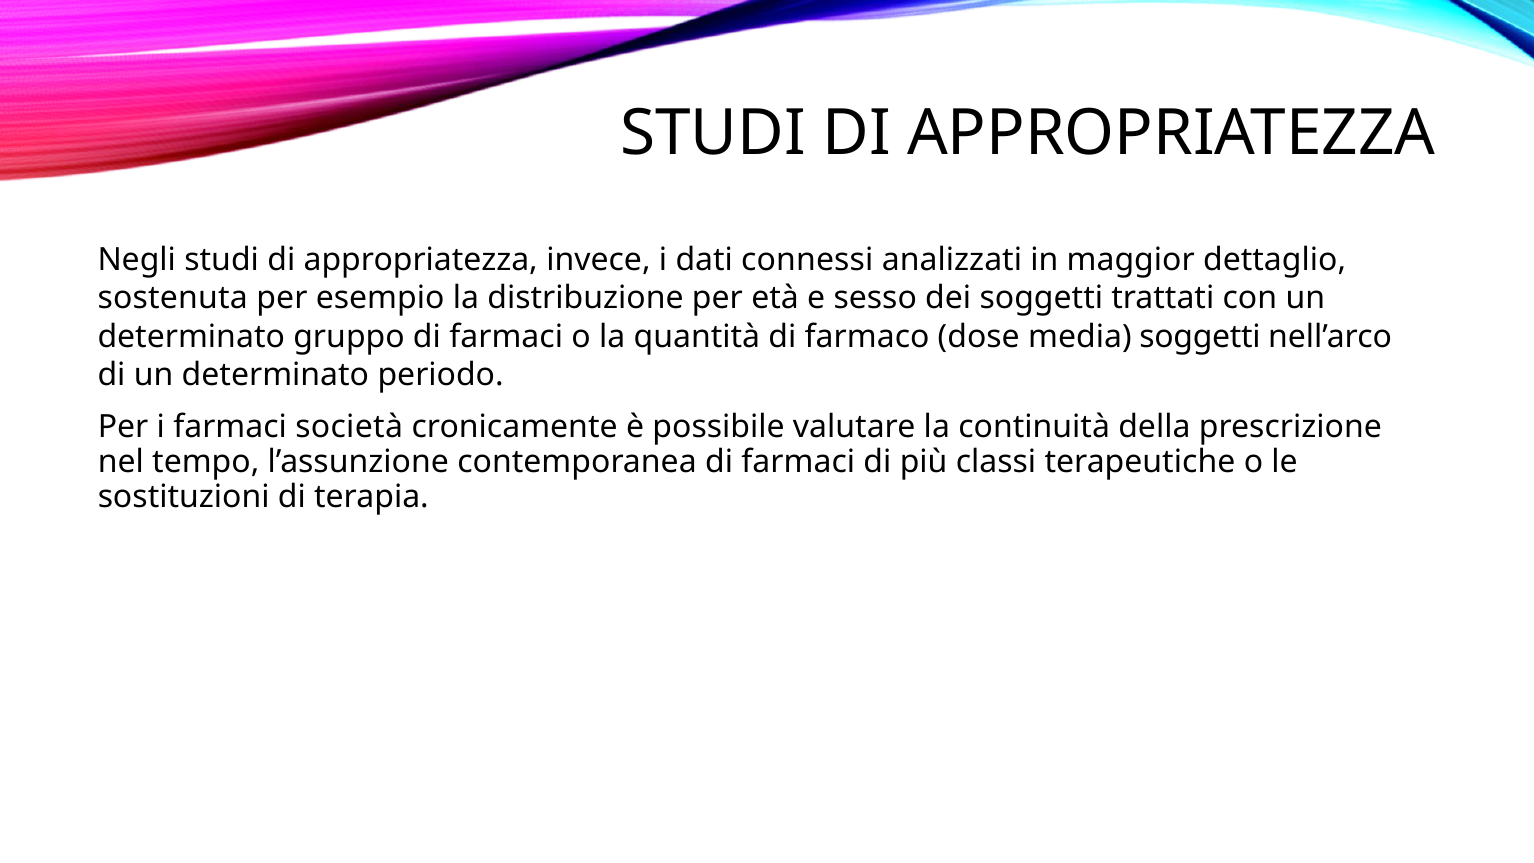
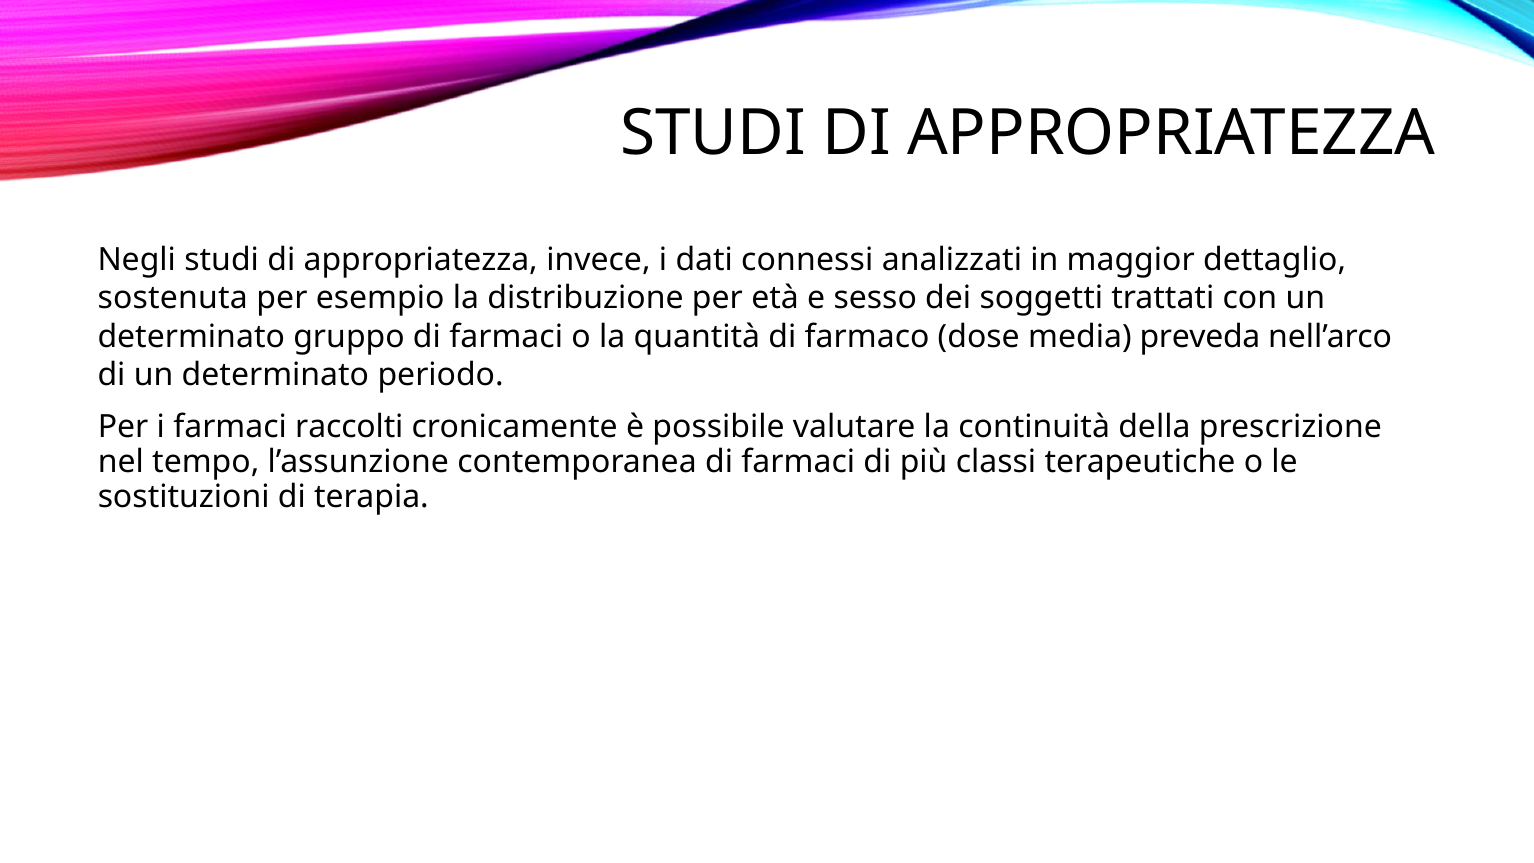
media soggetti: soggetti -> preveda (1200, 336)
società: società -> raccolti (349, 427)
